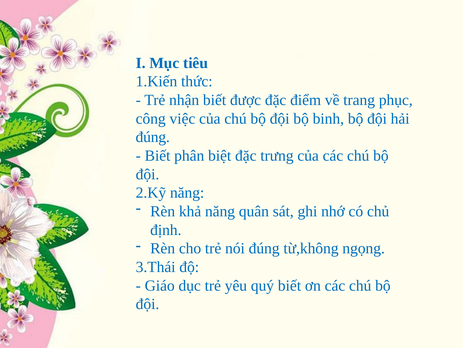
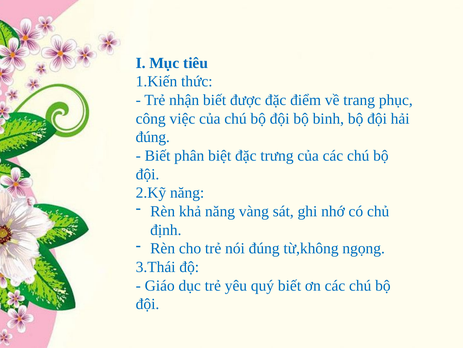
quân: quân -> vàng (254, 211)
